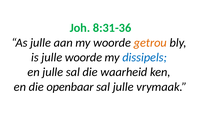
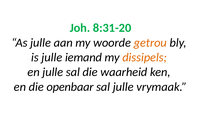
8:31-36: 8:31-36 -> 8:31-20 (112, 28)
julle woorde: woorde -> iemand (83, 57)
dissipels colour: blue -> orange (145, 57)
